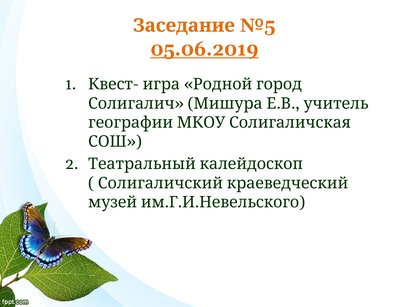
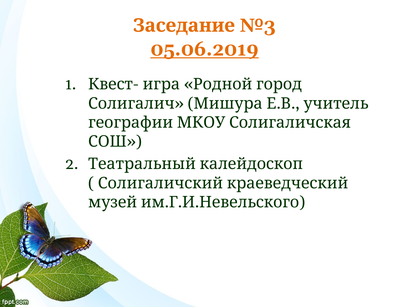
№5: №5 -> №3 (258, 26)
